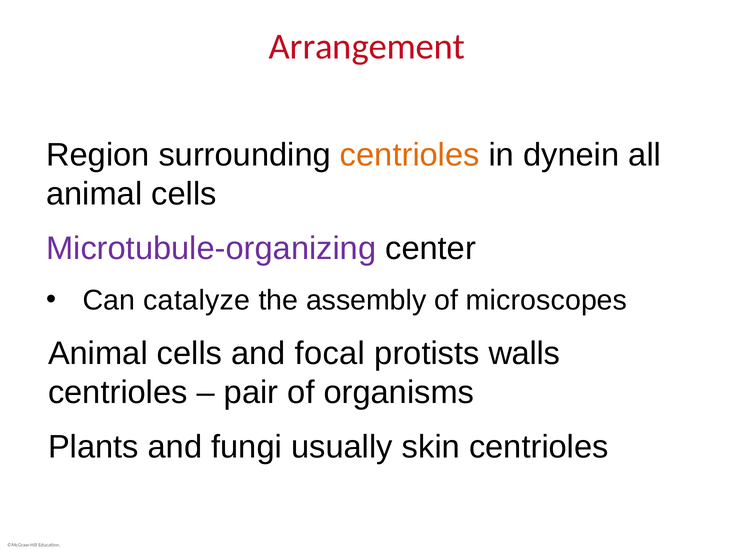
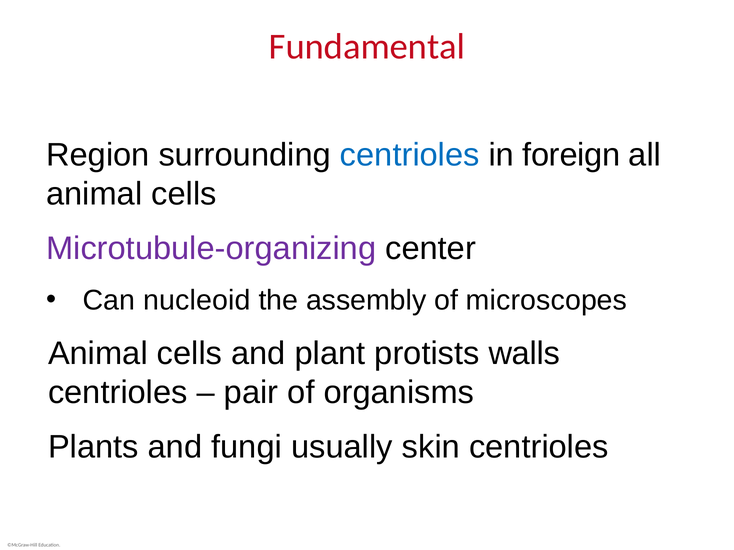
Arrangement: Arrangement -> Fundamental (367, 47)
centrioles colour: orange -> blue (410, 155)
dynein: dynein -> foreign (571, 155)
catalyze: catalyze -> nucleoid (197, 301)
focal: focal -> plant (330, 354)
